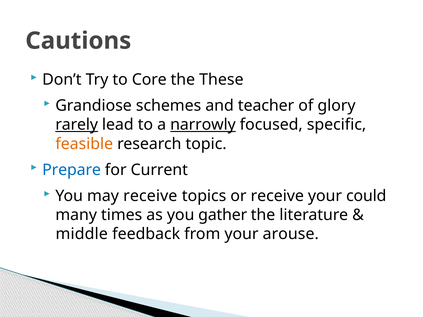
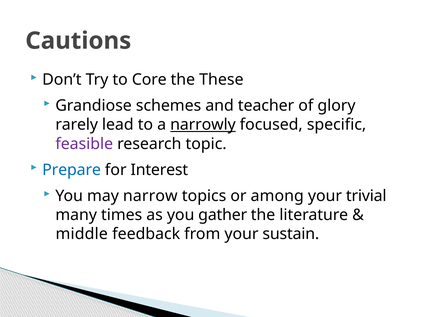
rarely underline: present -> none (77, 125)
feasible colour: orange -> purple (84, 144)
Current: Current -> Interest (159, 170)
may receive: receive -> narrow (150, 196)
or receive: receive -> among (277, 196)
could: could -> trivial (366, 196)
arouse: arouse -> sustain (291, 234)
